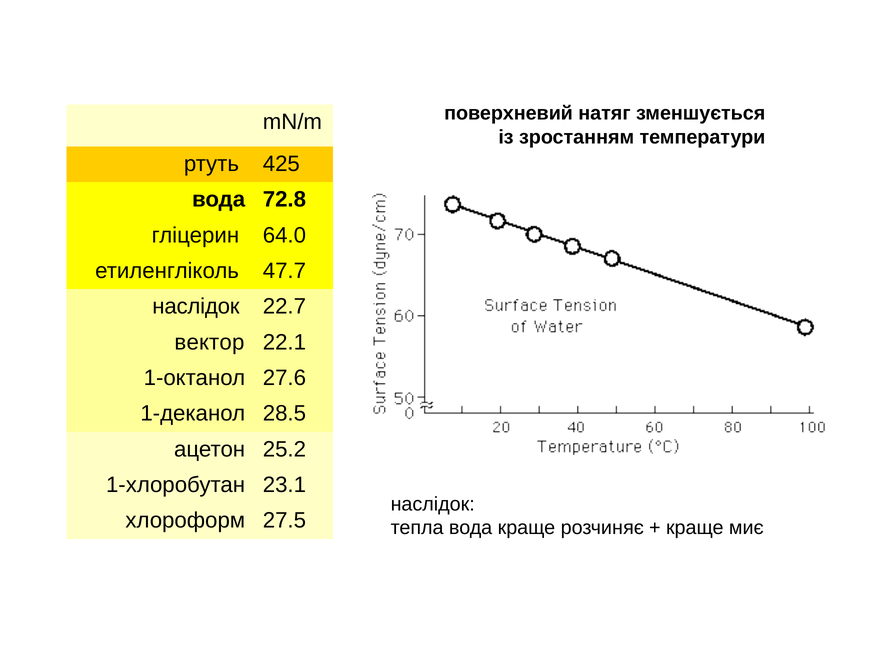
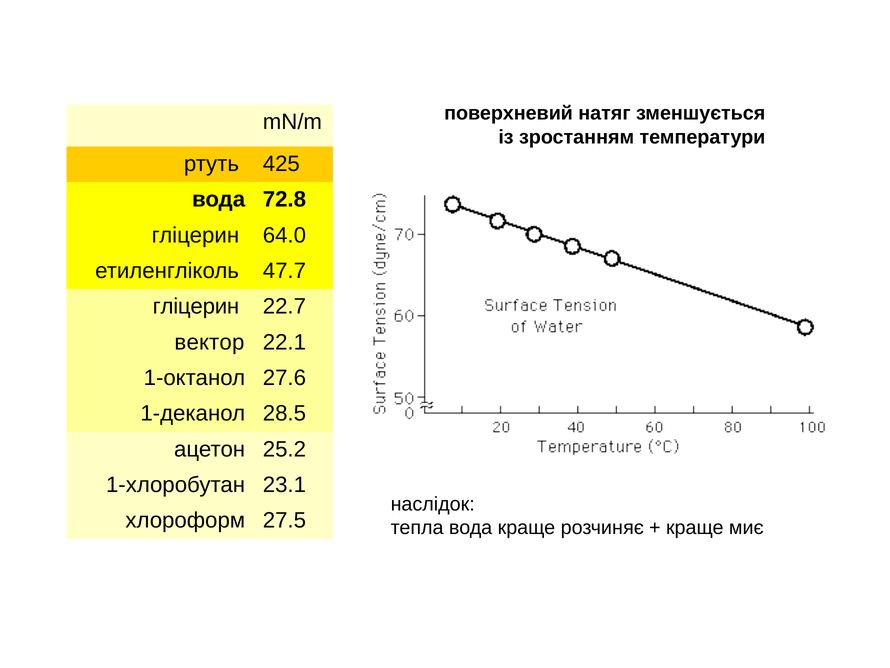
наслідок: наслідок -> гліцерин (196, 306)
